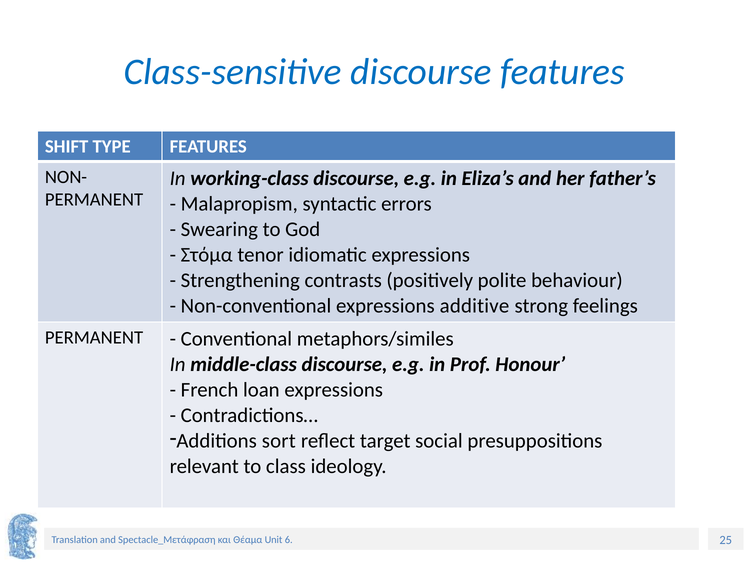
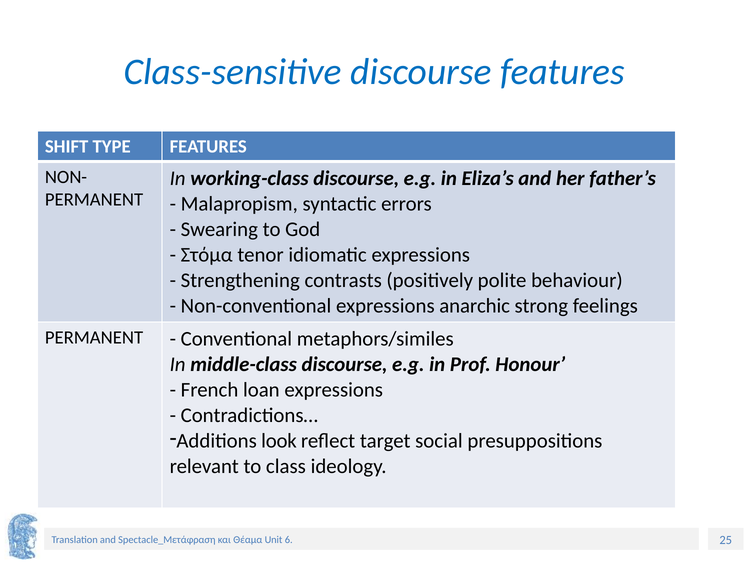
additive: additive -> anarchic (475, 306)
sort: sort -> look (279, 440)
